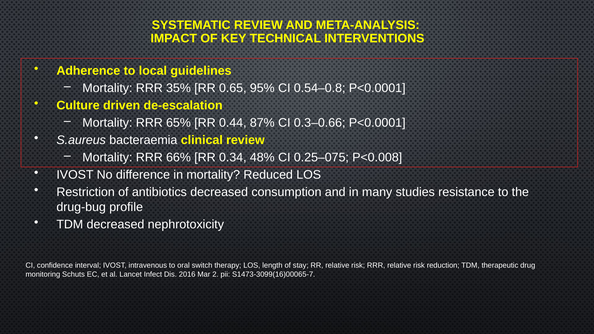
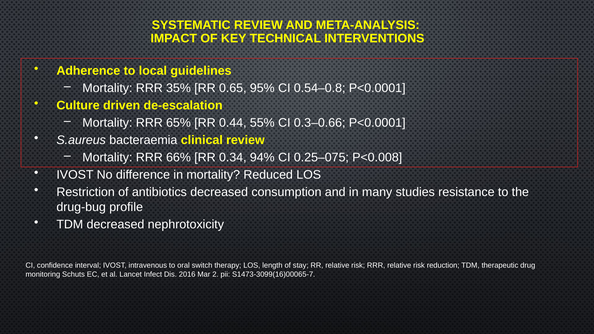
87%: 87% -> 55% (262, 123)
48%: 48% -> 94% (262, 158)
